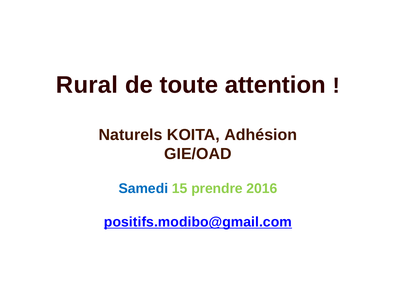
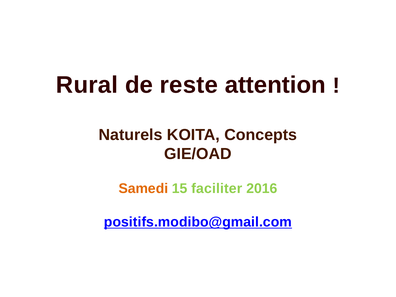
toute: toute -> reste (189, 85)
Adhésion: Adhésion -> Concepts (261, 135)
Samedi colour: blue -> orange (143, 189)
prendre: prendre -> faciliter (217, 189)
